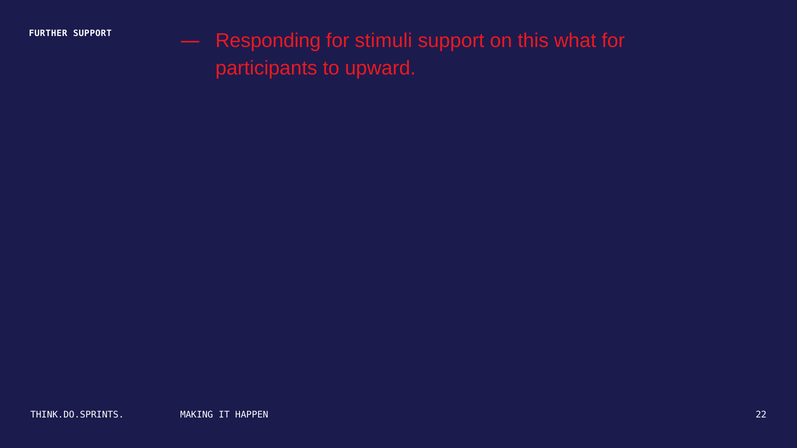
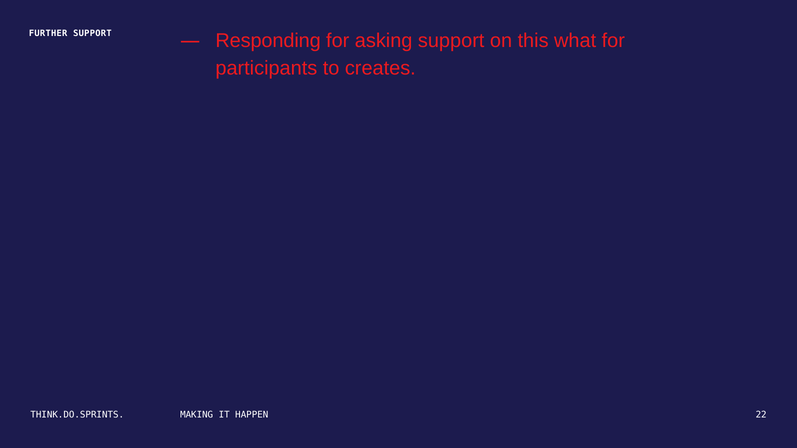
stimuli: stimuli -> asking (384, 41)
upward: upward -> creates (380, 68)
